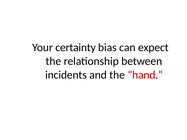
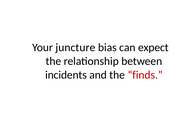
certainty: certainty -> juncture (75, 48)
hand: hand -> finds (145, 75)
